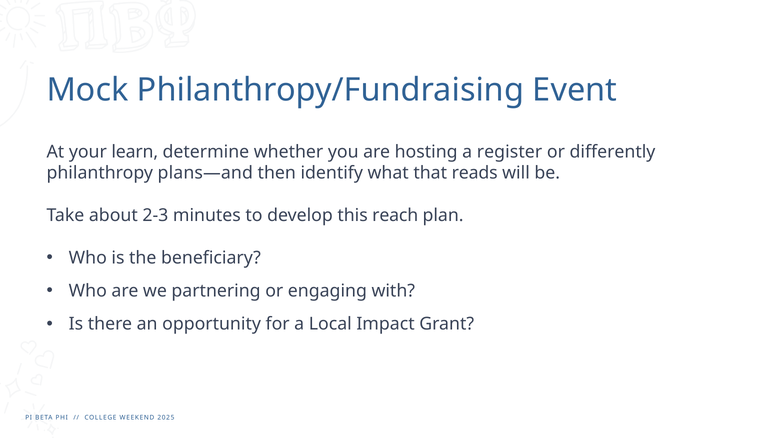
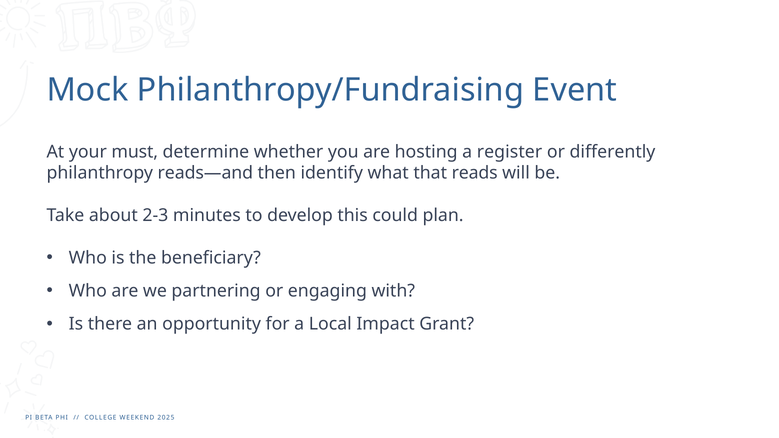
learn: learn -> must (135, 152)
plans—and: plans—and -> reads—and (205, 173)
reach: reach -> could (395, 216)
